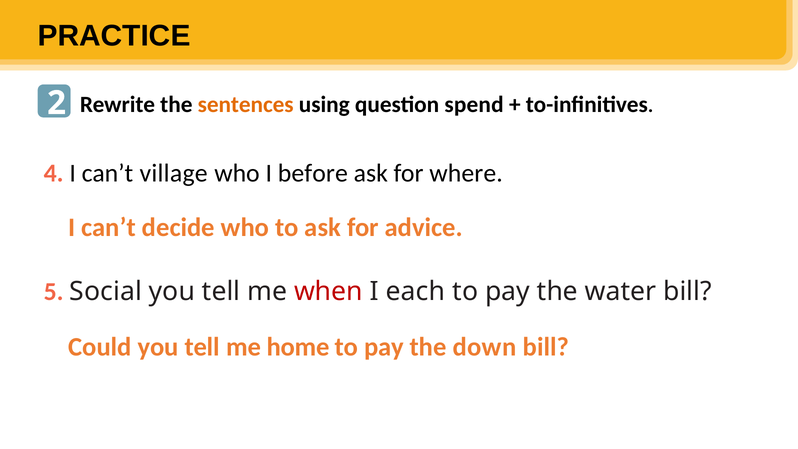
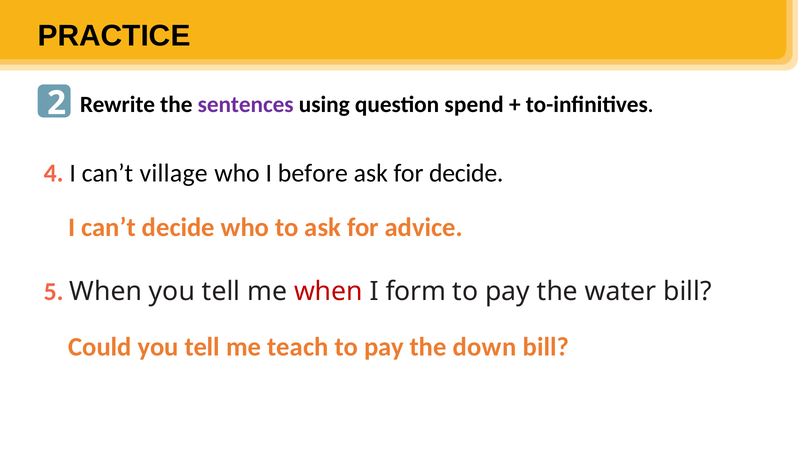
sentences colour: orange -> purple (246, 104)
for where: where -> decide (466, 173)
5 Social: Social -> When (106, 291)
each: each -> form (416, 291)
home: home -> teach (298, 347)
